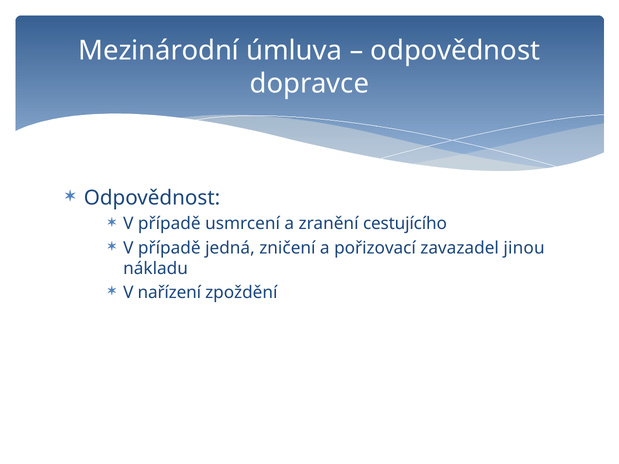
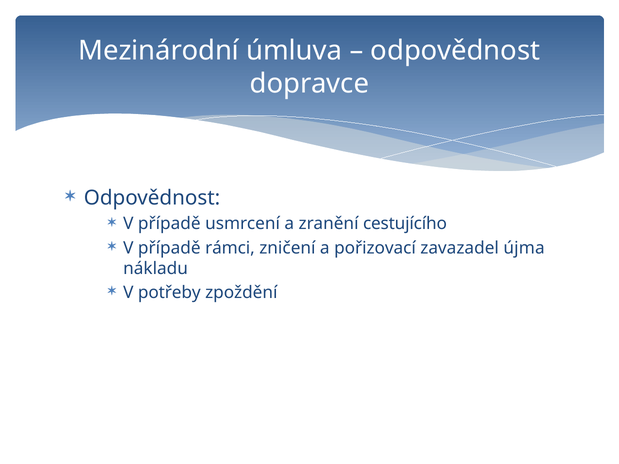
jedná: jedná -> rámci (230, 248)
jinou: jinou -> újma (524, 248)
nařízení: nařízení -> potřeby (169, 293)
